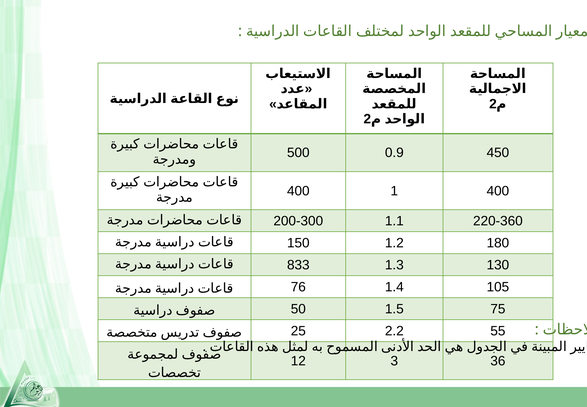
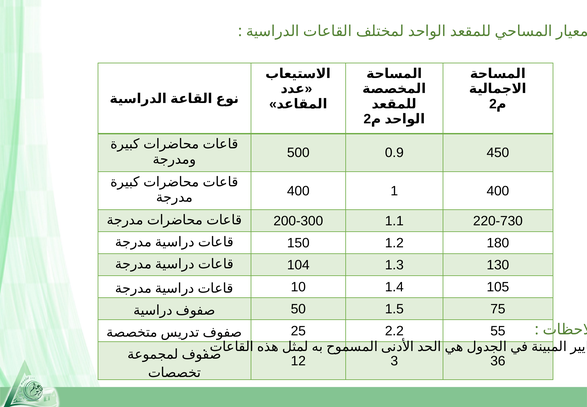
220-360: 220-360 -> 220-730 (498, 221)
833: 833 -> 104 (298, 264)
76: 76 -> 10 (298, 286)
